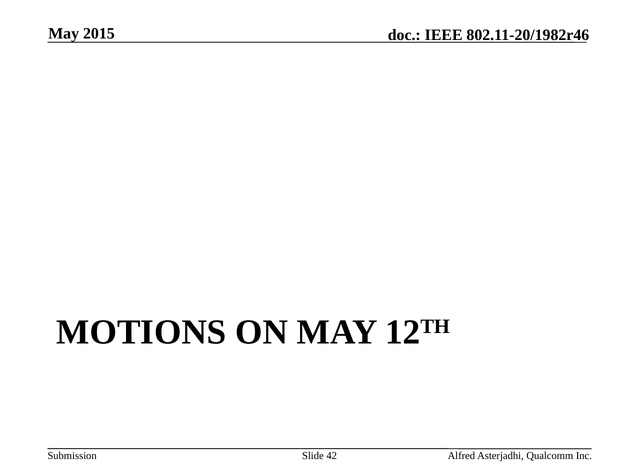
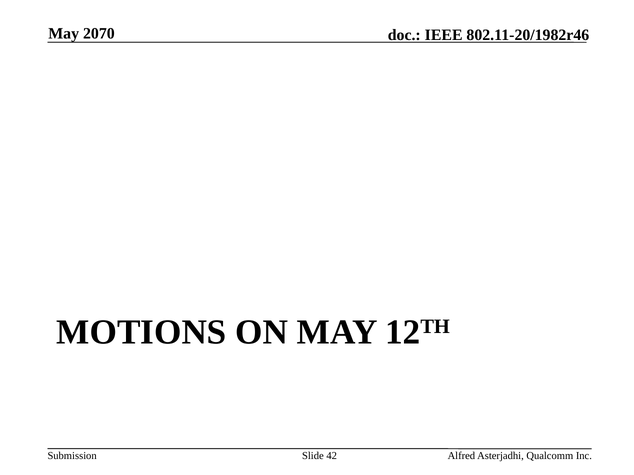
2015: 2015 -> 2070 (99, 34)
